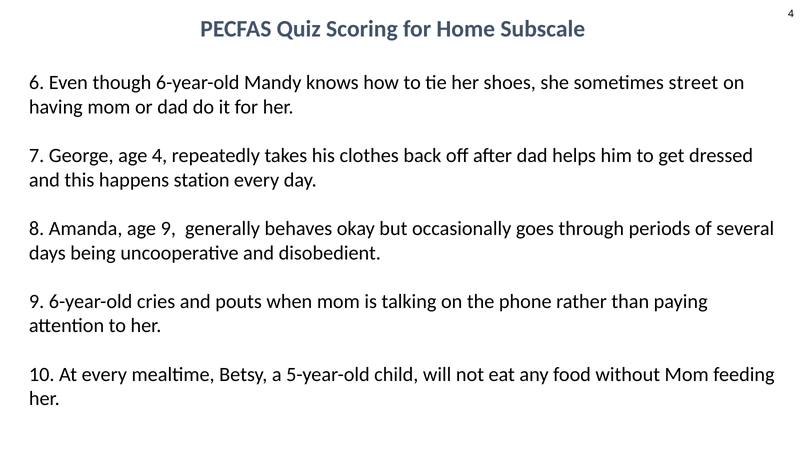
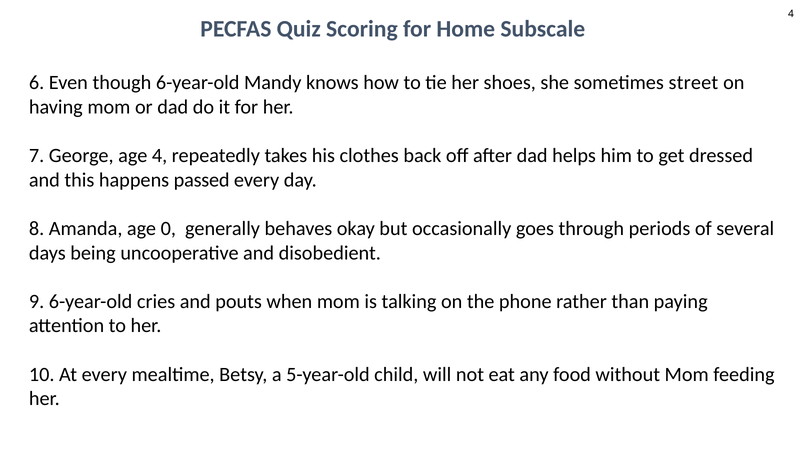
station: station -> passed (202, 180)
age 9: 9 -> 0 (168, 228)
